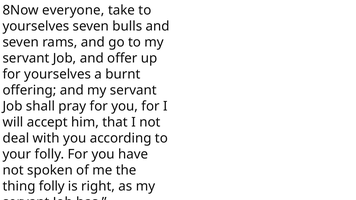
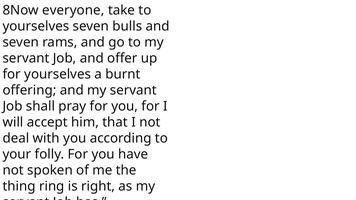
thing folly: folly -> ring (52, 186)
